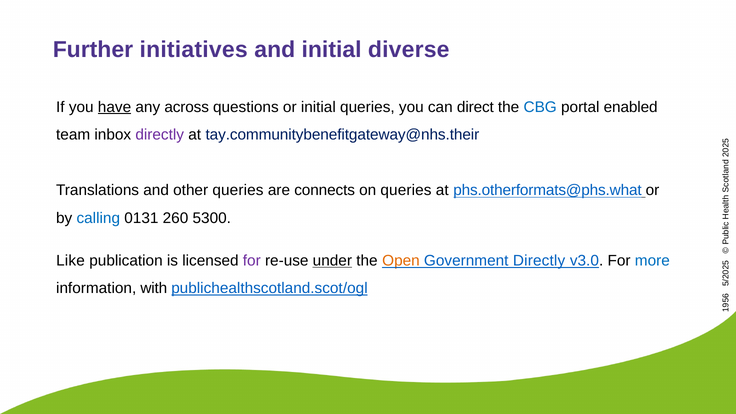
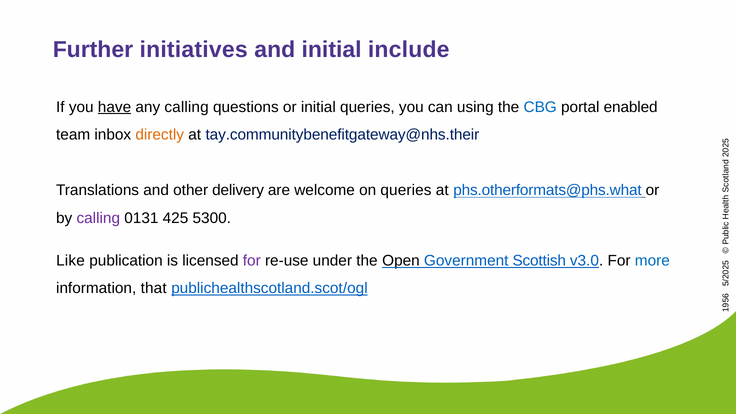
diverse: diverse -> include (409, 50)
any across: across -> calling (187, 107)
direct: direct -> using (475, 107)
directly colour: purple -> orange (160, 135)
other queries: queries -> delivery (238, 190)
connects: connects -> welcome (325, 190)
calling colour: blue -> purple (98, 218)
260: 260 -> 425 (176, 218)
under underline: present -> none (332, 261)
Open colour: orange -> black (401, 261)
Government Directly: Directly -> Scottish (539, 261)
with: with -> that (154, 288)
